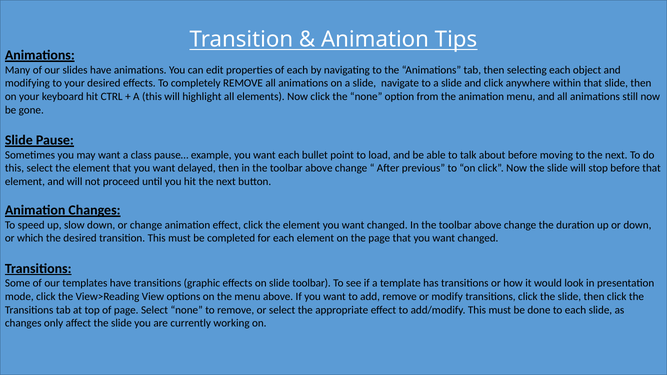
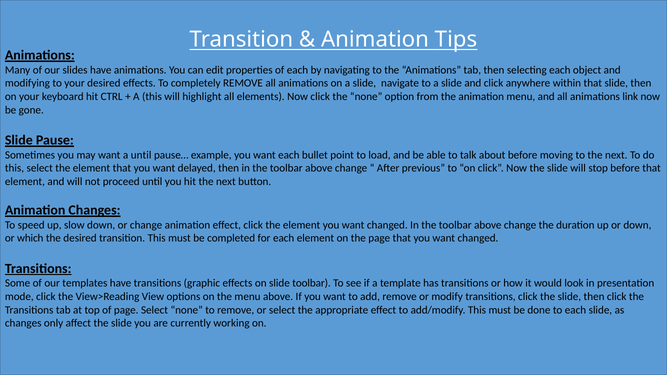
still: still -> link (630, 97)
a class: class -> until (141, 155)
